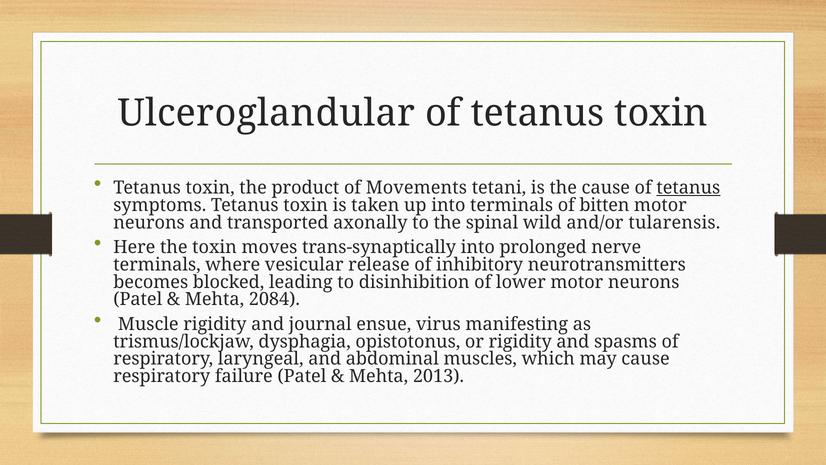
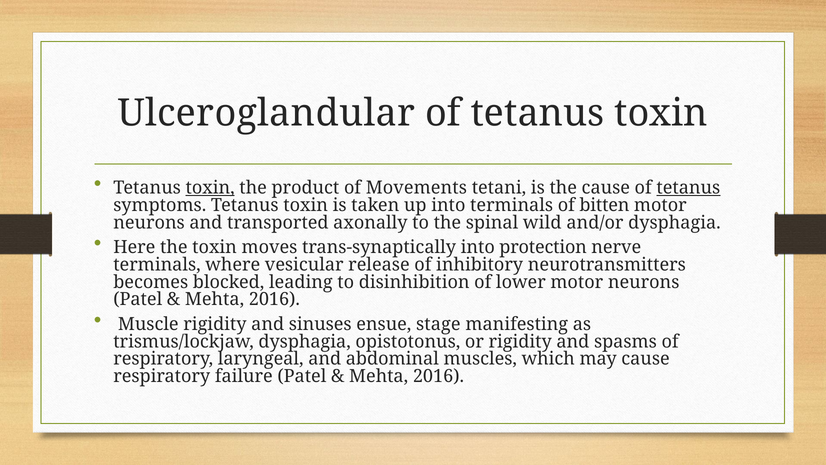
toxin underline: none -> present (210, 188)
and/or tularensis: tularensis -> dysphagia (674, 222)
prolonged: prolonged -> protection (543, 247)
2084: 2084 -> 2016 (274, 299)
journal: journal -> sinuses (320, 324)
virus: virus -> stage (438, 324)
2013: 2013 -> 2016 (438, 376)
